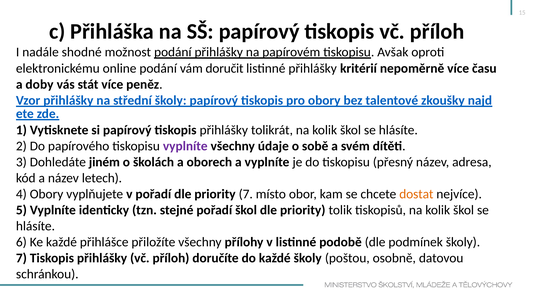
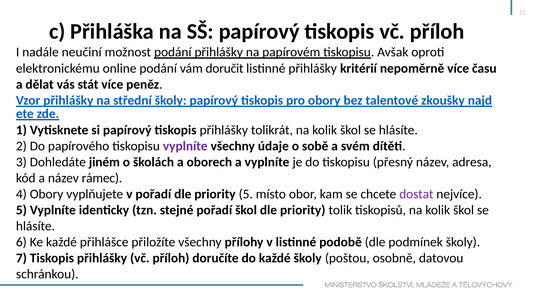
shodné: shodné -> neučiní (82, 52)
doby: doby -> dělat (40, 84)
letech: letech -> rámec (102, 178)
priority 7: 7 -> 5 (246, 194)
dostat colour: orange -> purple (416, 194)
